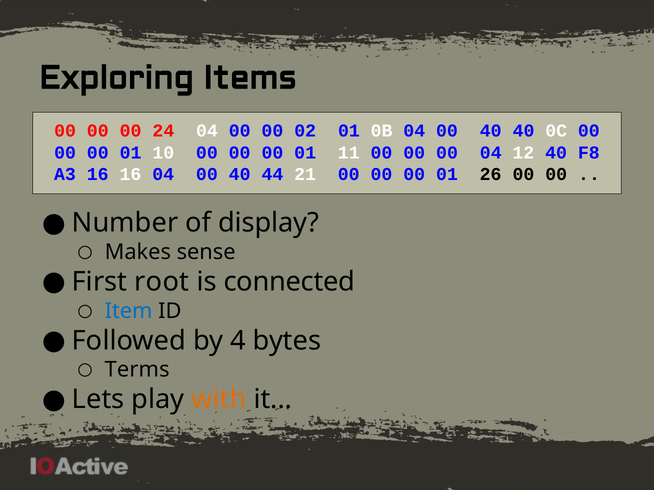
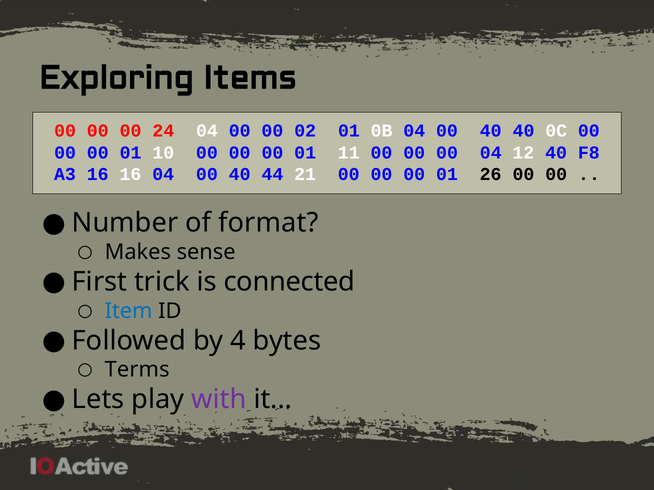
display: display -> format (268, 223)
root: root -> trick (162, 282)
with colour: orange -> purple (219, 400)
